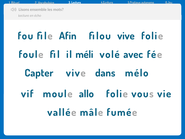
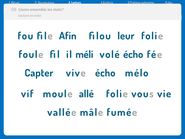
filou vive: vive -> leur (126, 36)
volé avec: avec -> écho (133, 54)
vive dans: dans -> écho (105, 73)
allo: allo -> allé (86, 94)
